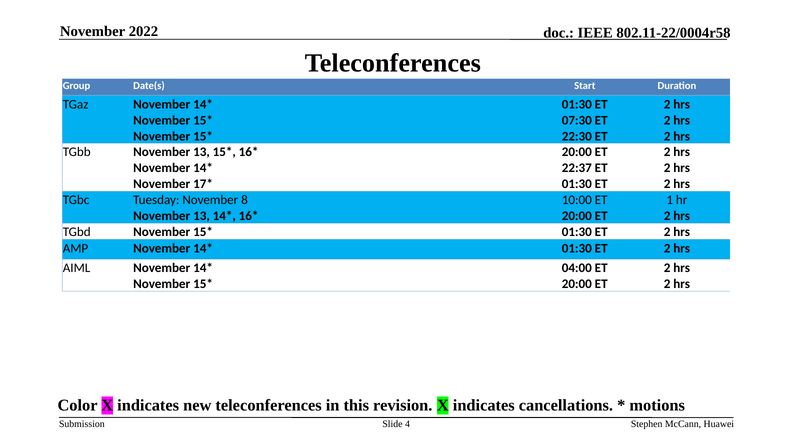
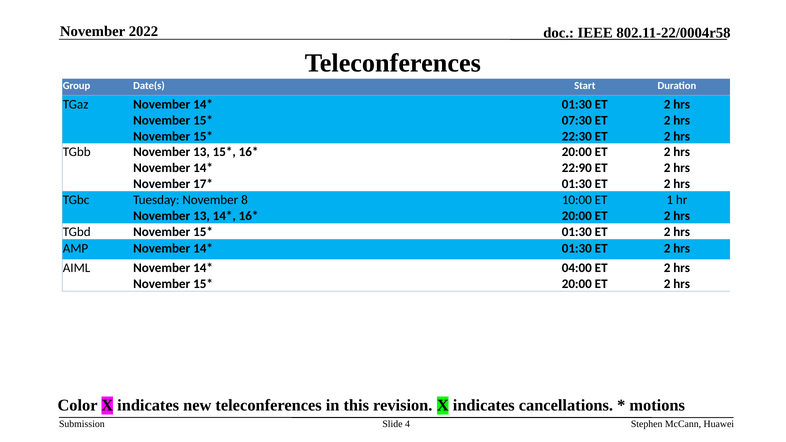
22:37: 22:37 -> 22:90 (577, 168)
